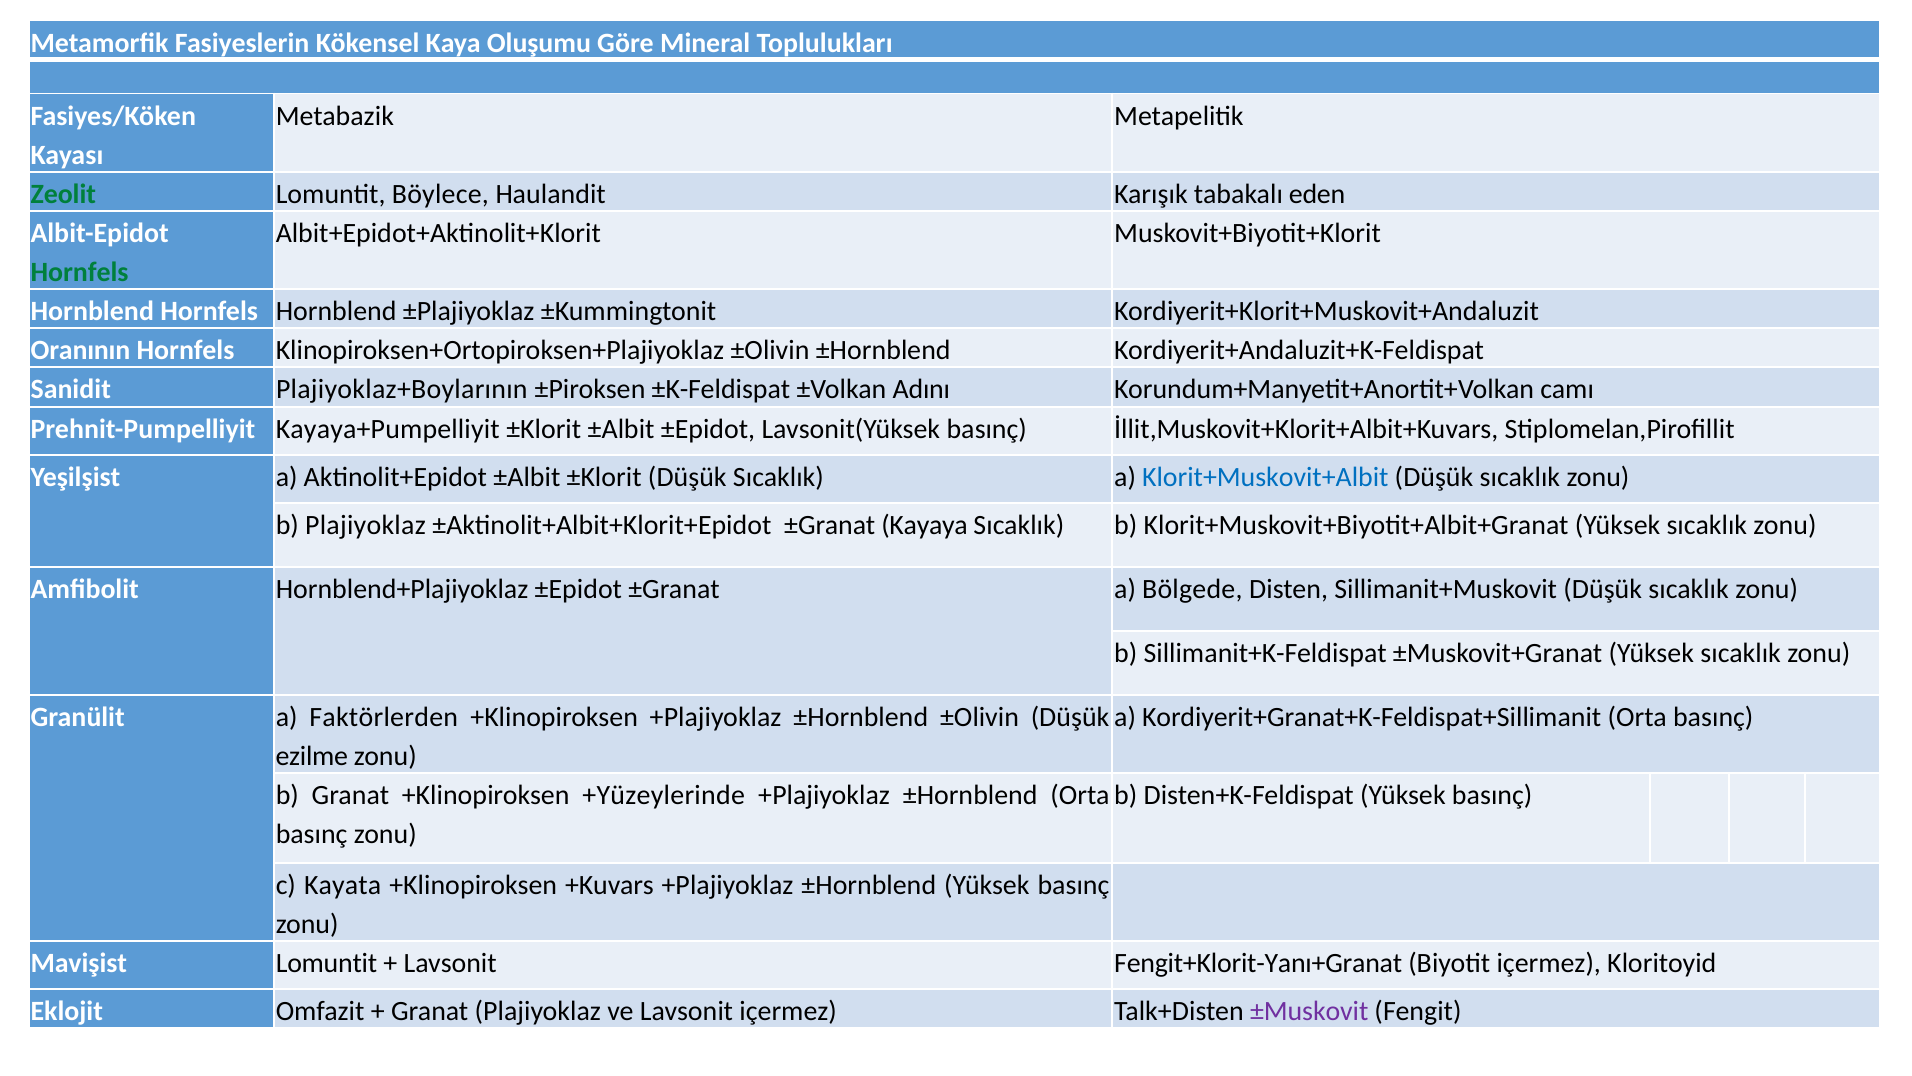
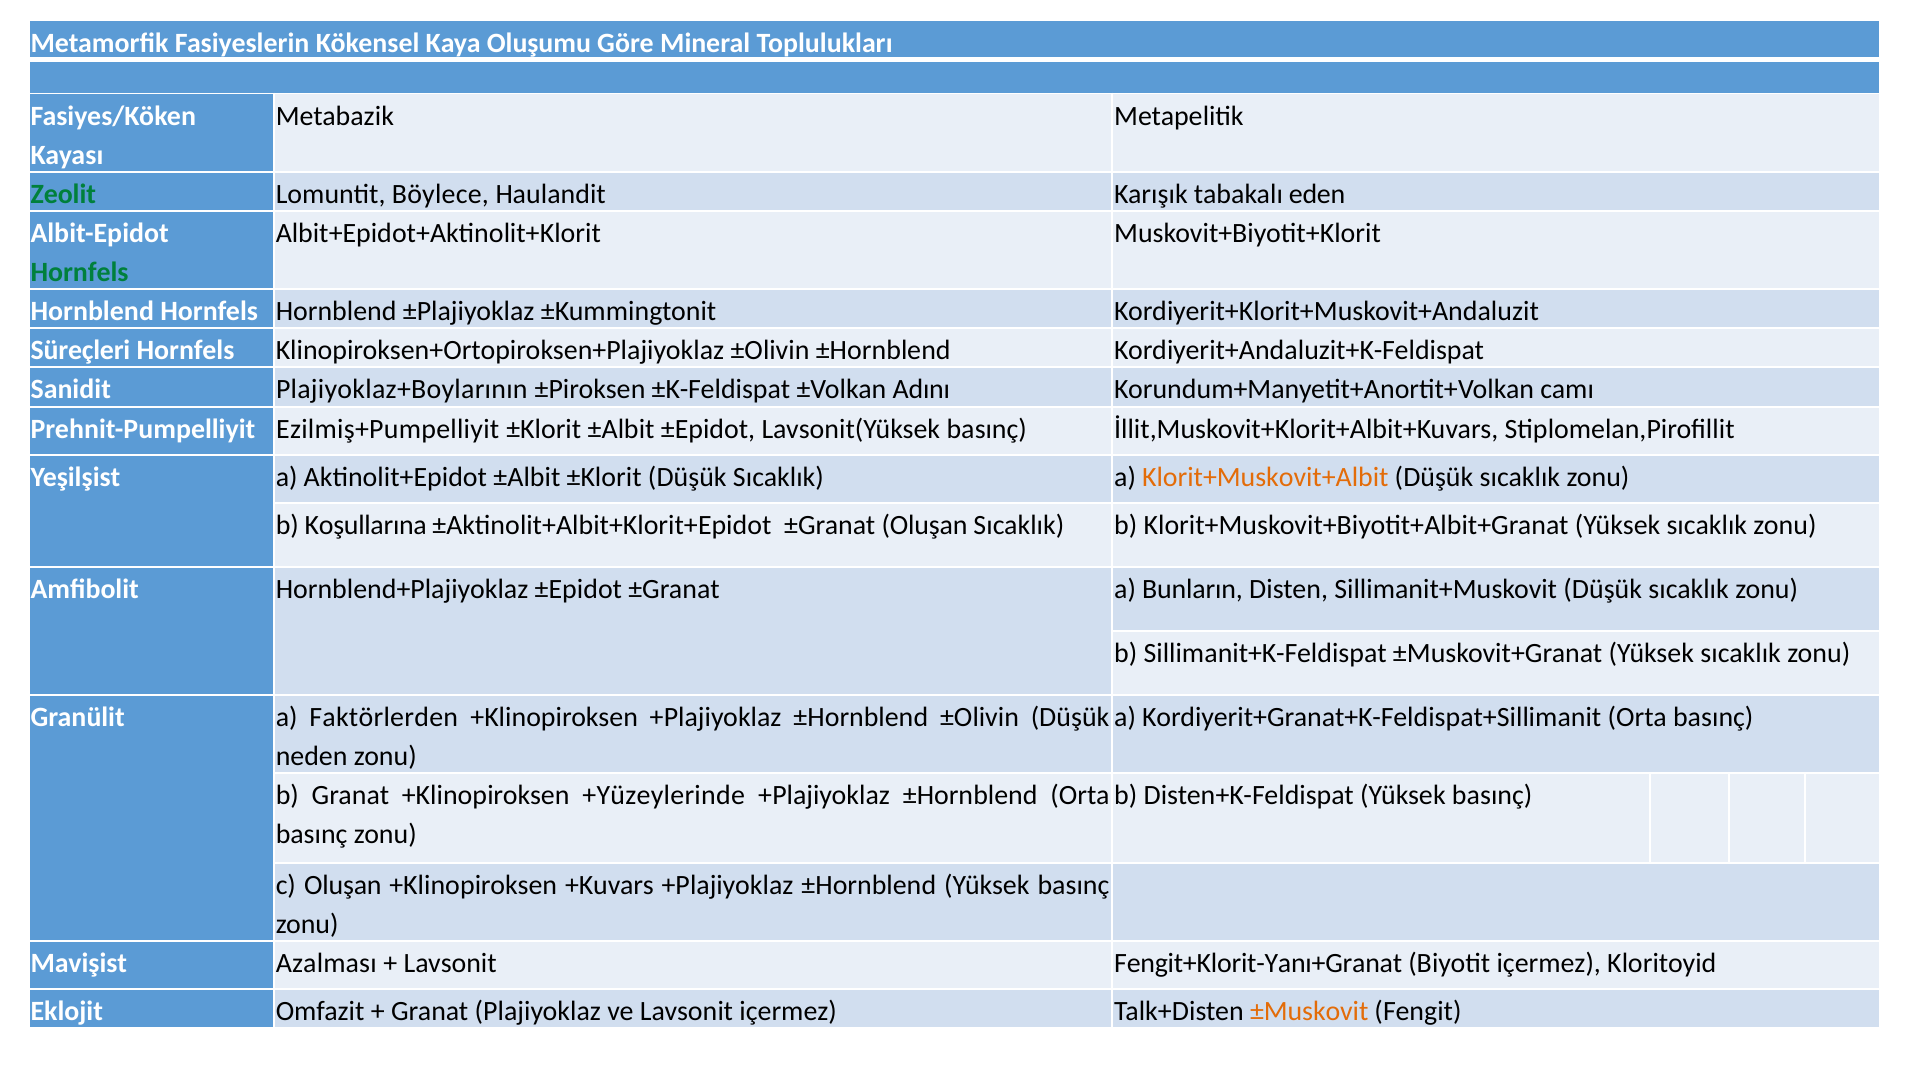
Oranının: Oranının -> Süreçleri (80, 350)
Kayaya+Pumpelliyit: Kayaya+Pumpelliyit -> Ezilmiş+Pumpelliyit (388, 429)
Klorit+Muskovit+Albit colour: blue -> orange (1265, 477)
b Plajiyoklaz: Plajiyoklaz -> Koşullarına (366, 525)
±Granat Kayaya: Kayaya -> Oluşan (925, 525)
Bölgede: Bölgede -> Bunların (1193, 589)
ezilme: ezilme -> neden (312, 756)
c Kayata: Kayata -> Oluşan (343, 885)
Mavişist Lomuntit: Lomuntit -> Azalması (326, 963)
±Muskovit colour: purple -> orange (1309, 1011)
